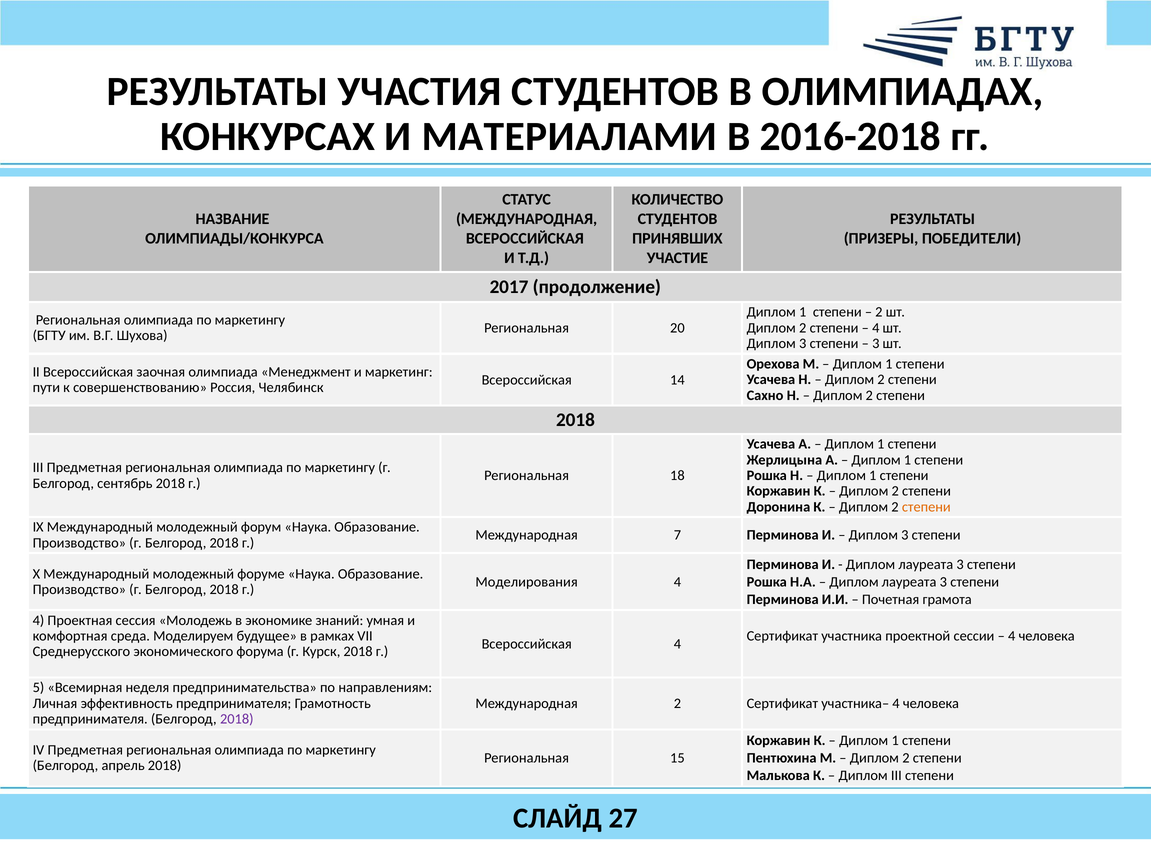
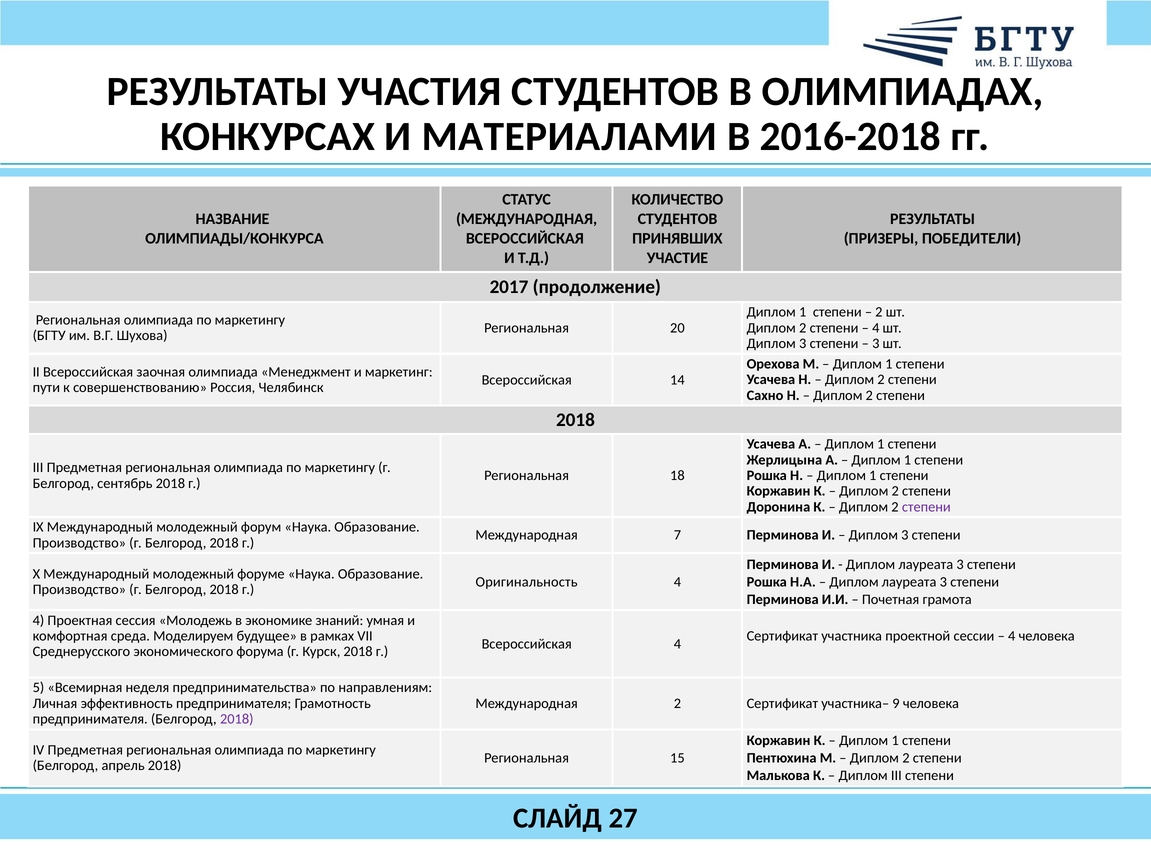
степени colour: orange -> purple (926, 507)
Моделирования: Моделирования -> Оригинальность (527, 582)
участника– 4: 4 -> 9 (896, 704)
